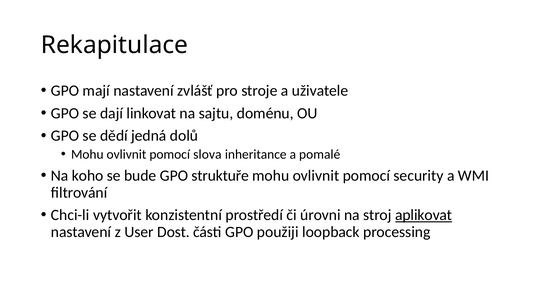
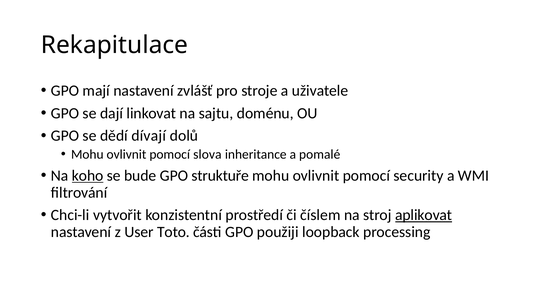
jedná: jedná -> dívají (149, 136)
koho underline: none -> present (88, 175)
úrovni: úrovni -> číslem (320, 215)
Dost: Dost -> Toto (173, 232)
